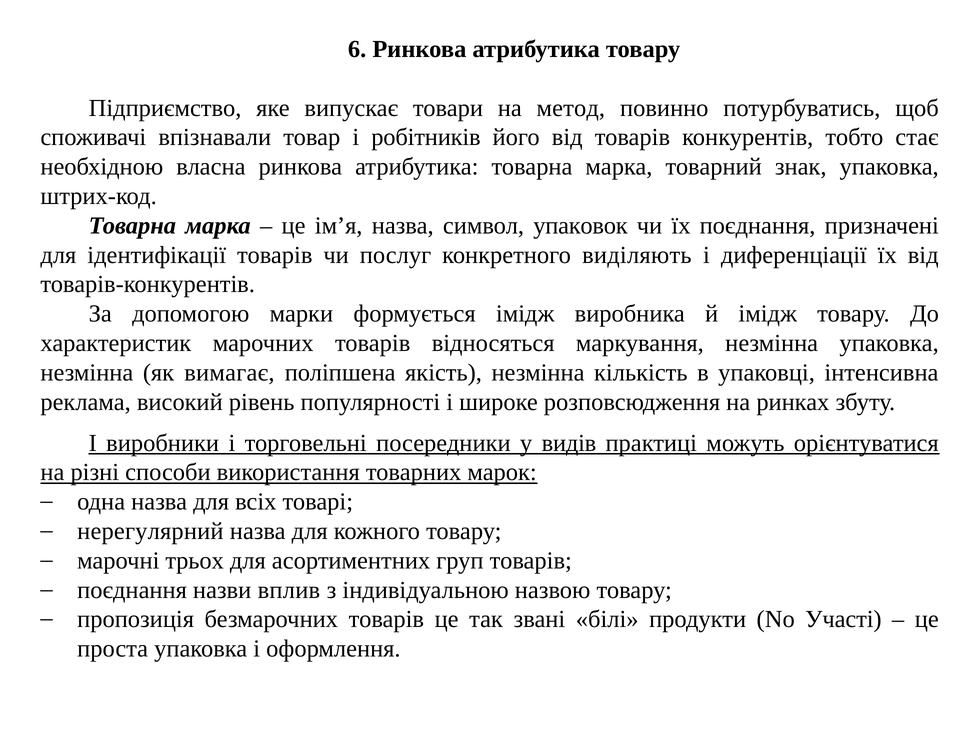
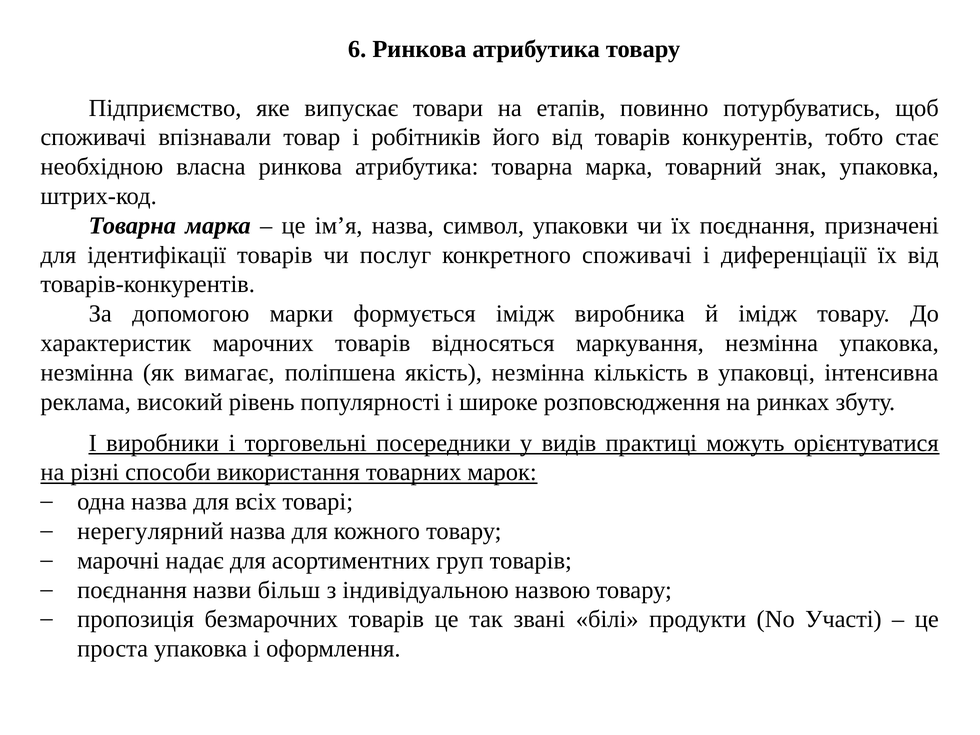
метод: метод -> етапів (571, 108)
упаковок: упаковок -> упаковки (580, 226)
конкретного виділяють: виділяють -> споживачі (637, 255)
трьох: трьох -> нaдaє (195, 561)
вплив: вплив -> більш (289, 590)
